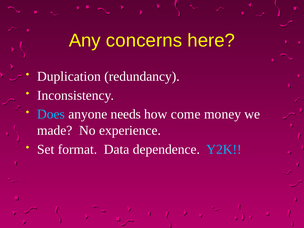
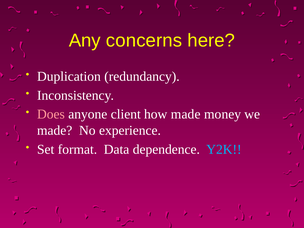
Does colour: light blue -> pink (51, 114)
needs: needs -> client (126, 114)
how come: come -> made (186, 114)
